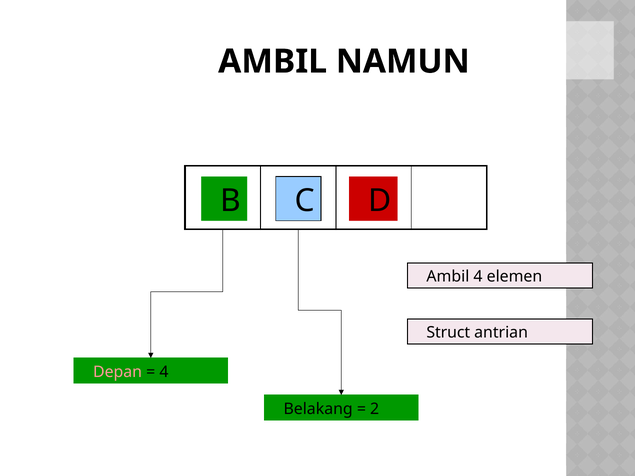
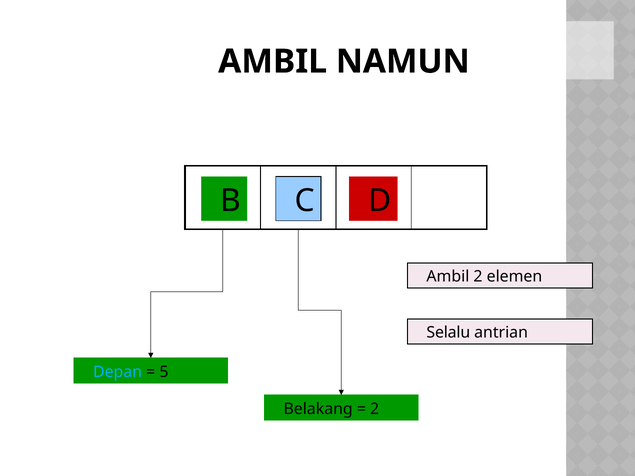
Ambil 4: 4 -> 2 (478, 277)
Struct: Struct -> Selalu (448, 333)
Depan colour: pink -> light blue (118, 372)
4: 4 -> 5 (164, 372)
